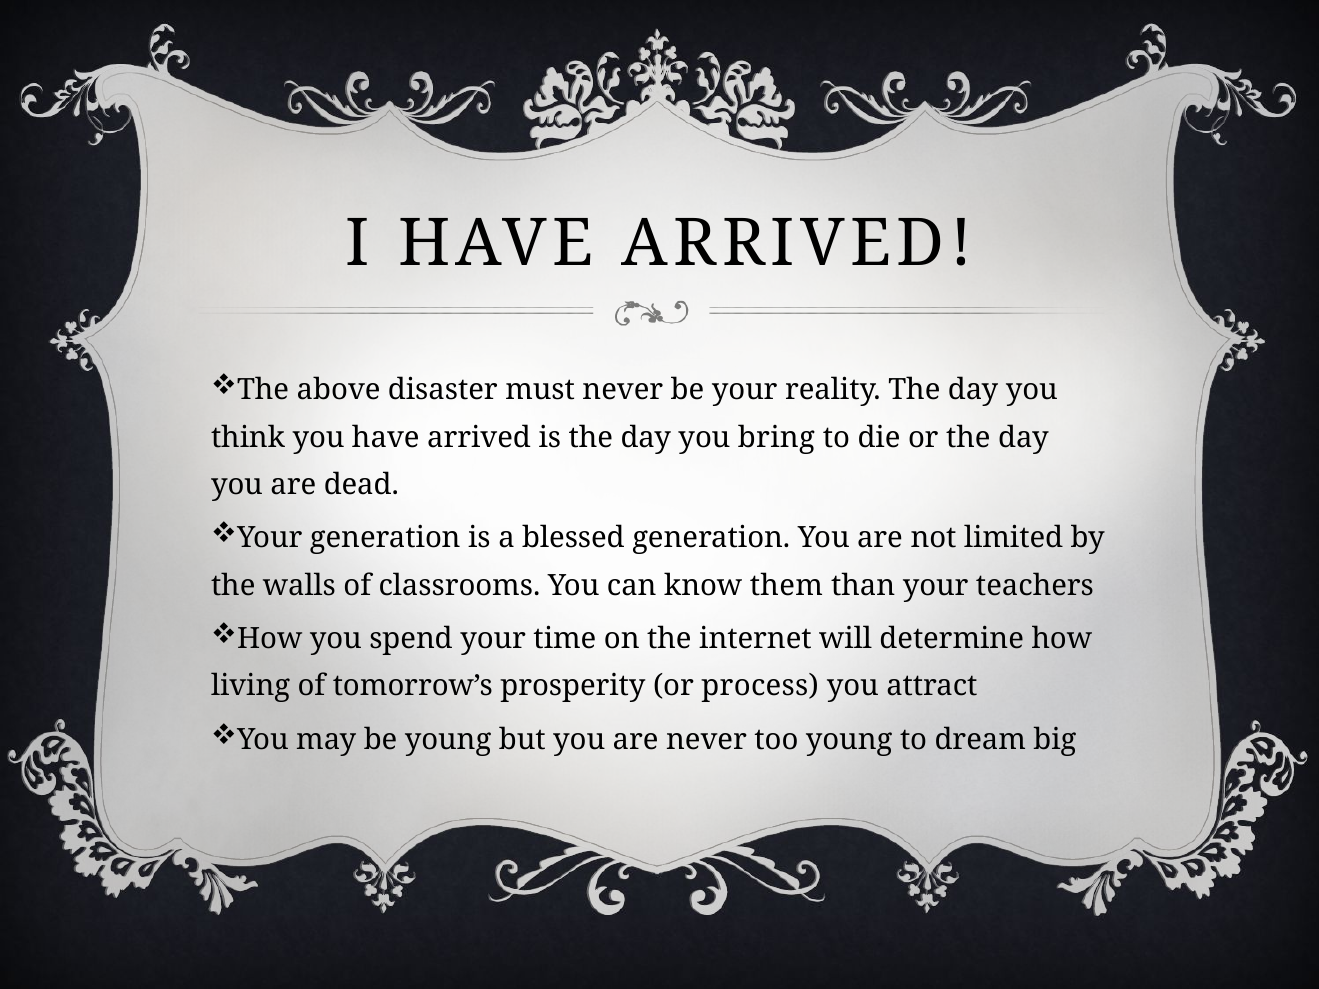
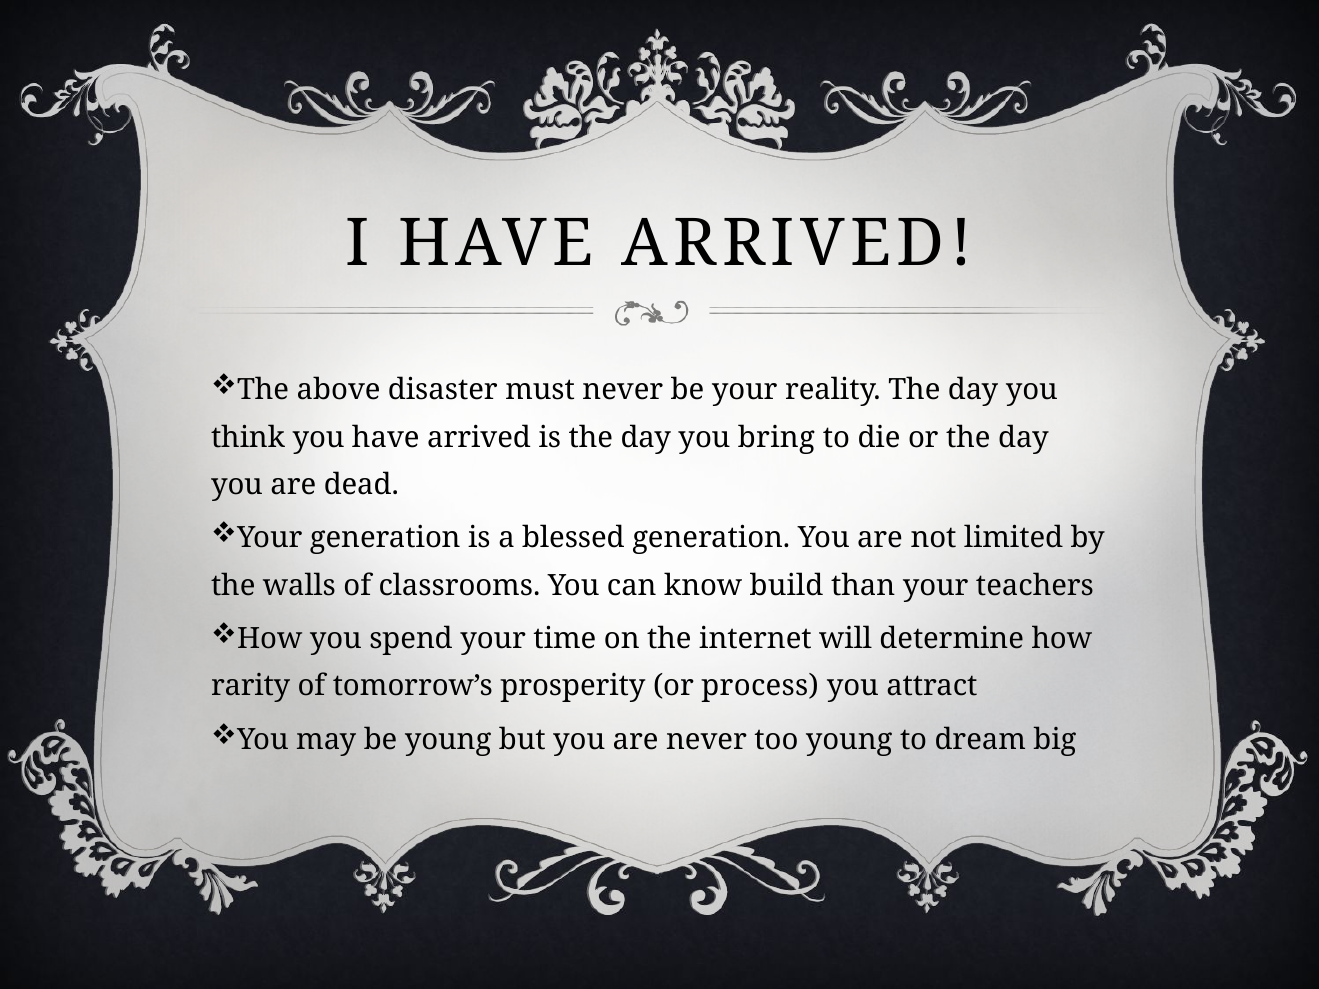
them: them -> build (786, 586)
living: living -> rarity (251, 686)
